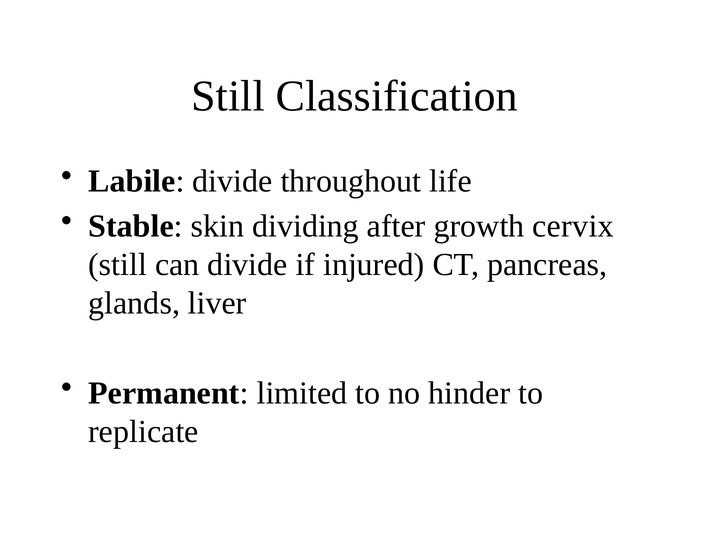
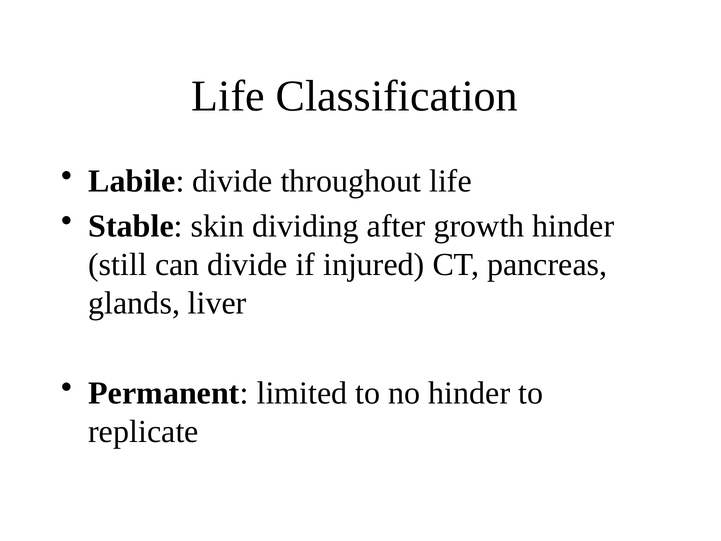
Still: Still -> Life (228, 96)
growth cervix: cervix -> hinder (573, 226)
